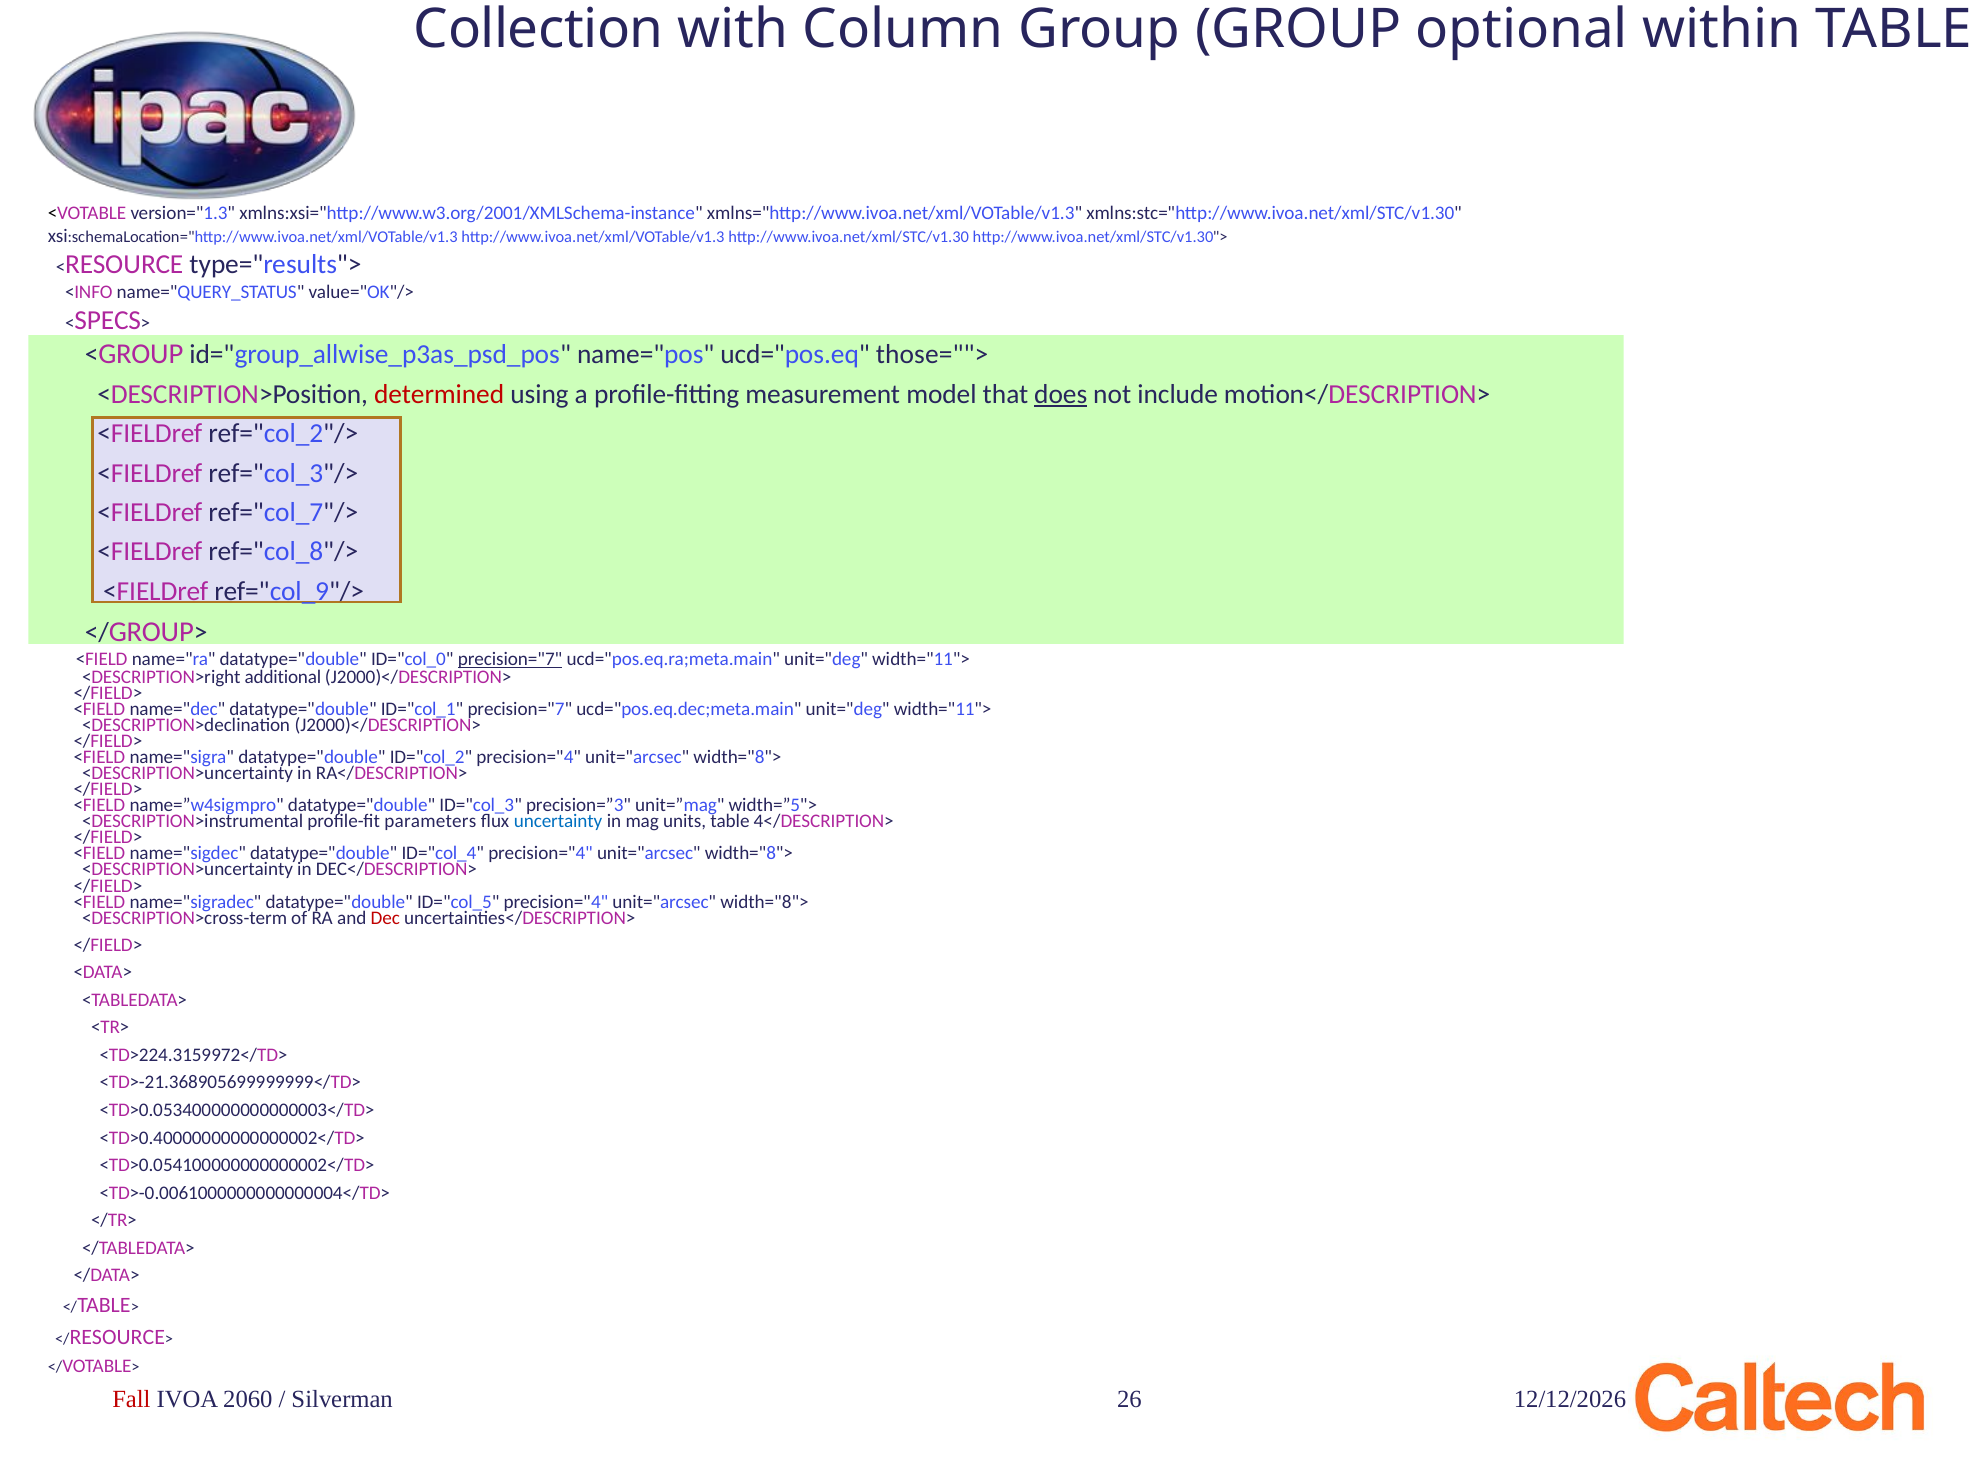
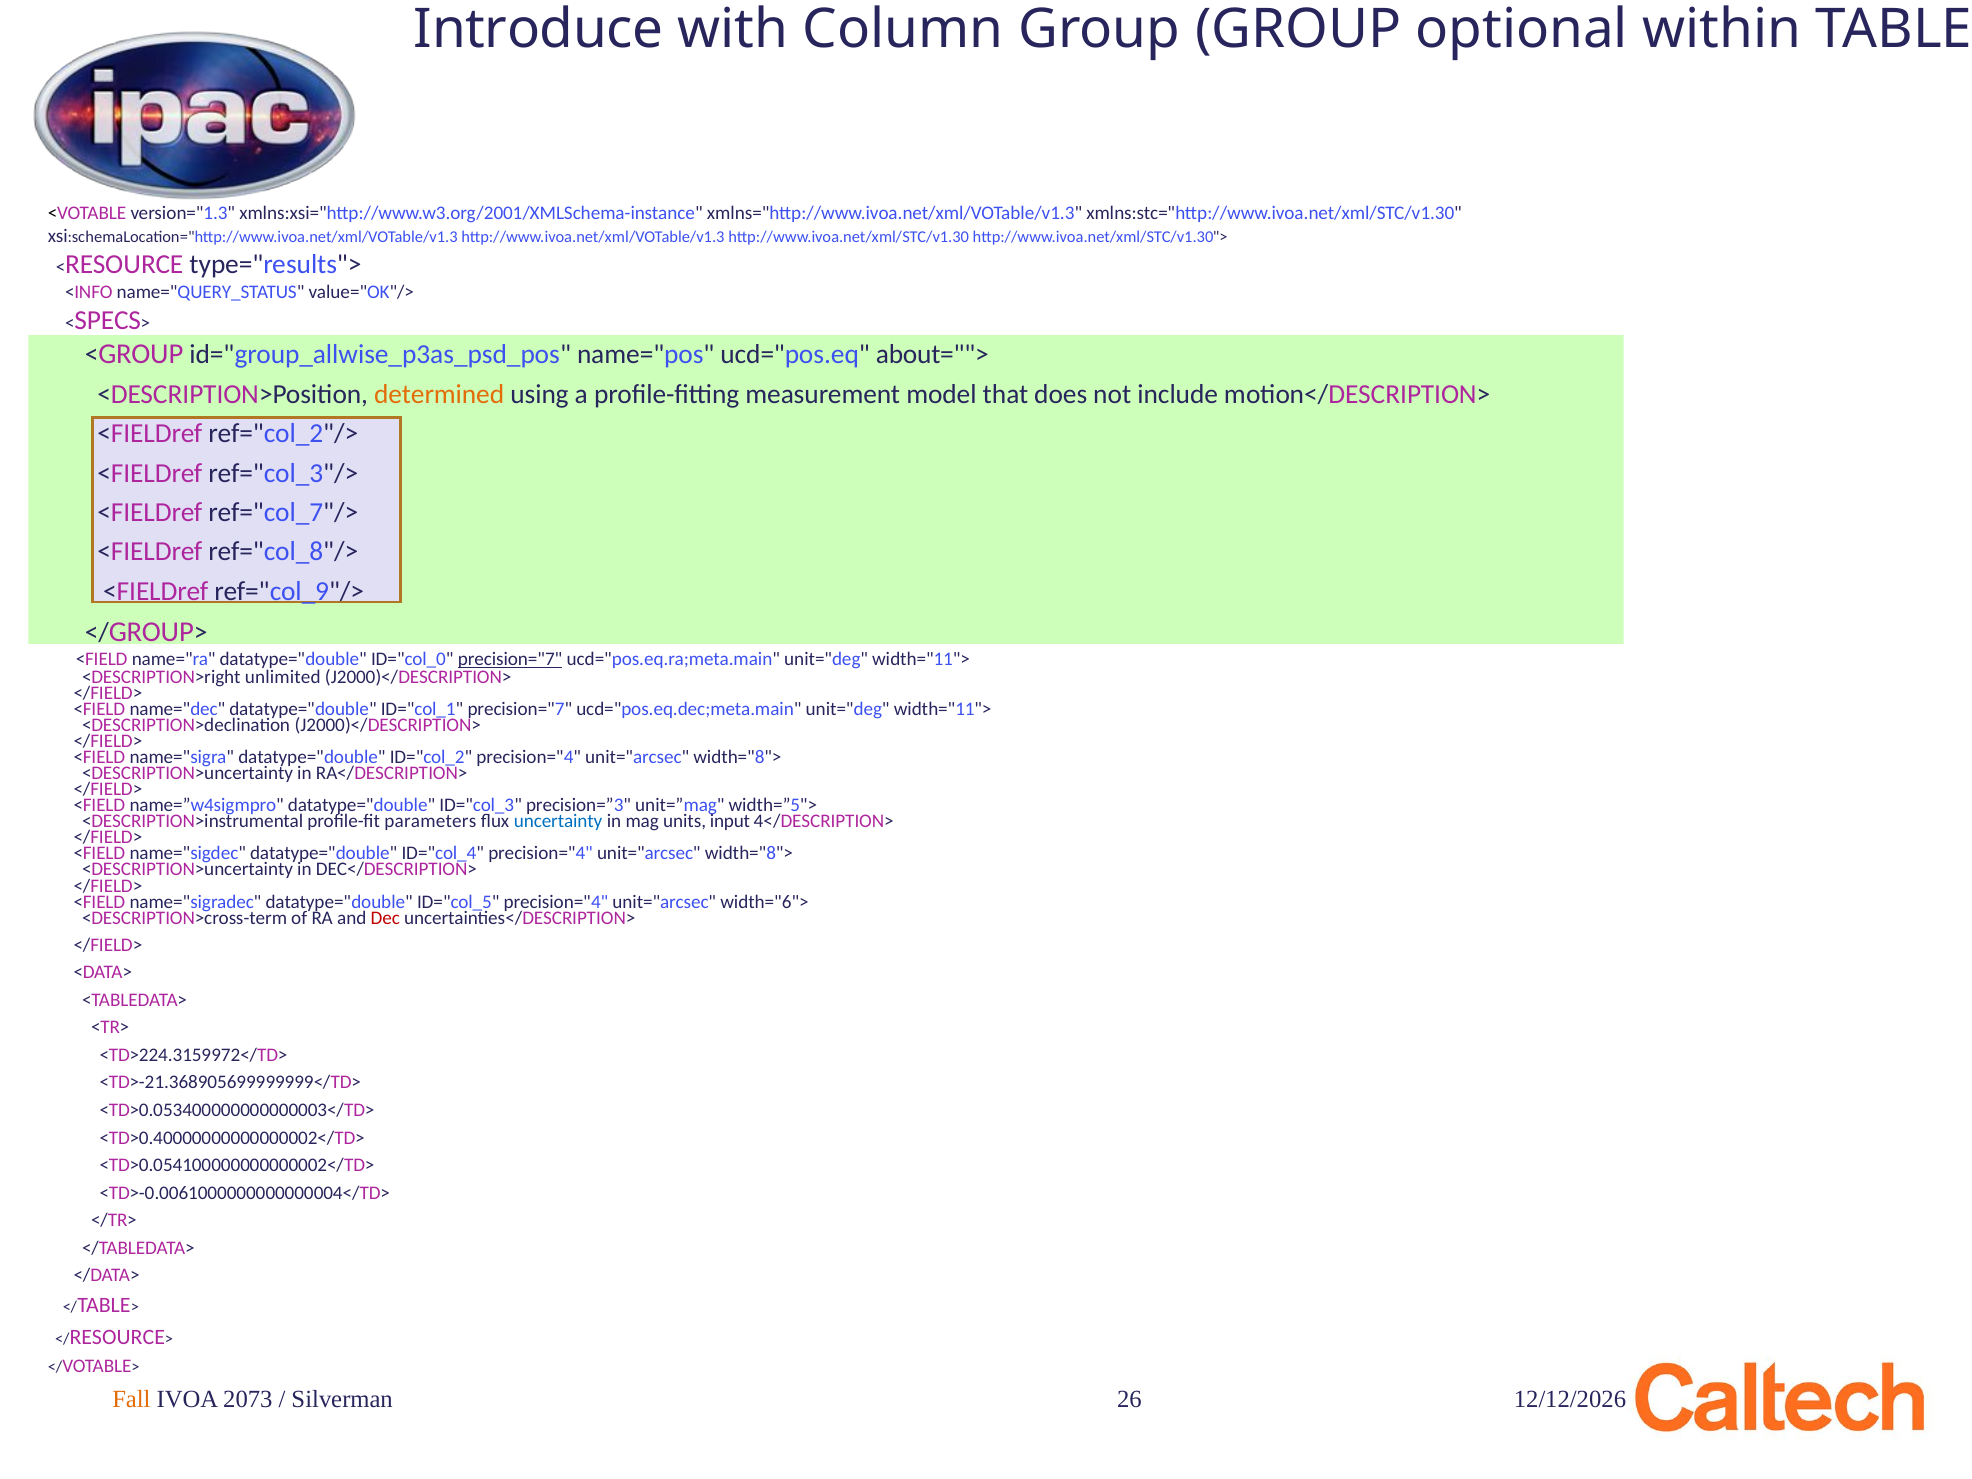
Collection: Collection -> Introduce (539, 29)
those="">: those=""> -> about=""> (932, 354)
determined colour: red -> orange (439, 394)
does underline: present -> none (1061, 394)
additional: additional -> unlimited (283, 677)
units table: table -> input (730, 821)
ID="col_5 precision="4 unit="arcsec width="8">: width="8"> -> width="6"> (764, 902)
Fall colour: red -> orange (131, 1399)
2060: 2060 -> 2073 (248, 1399)
